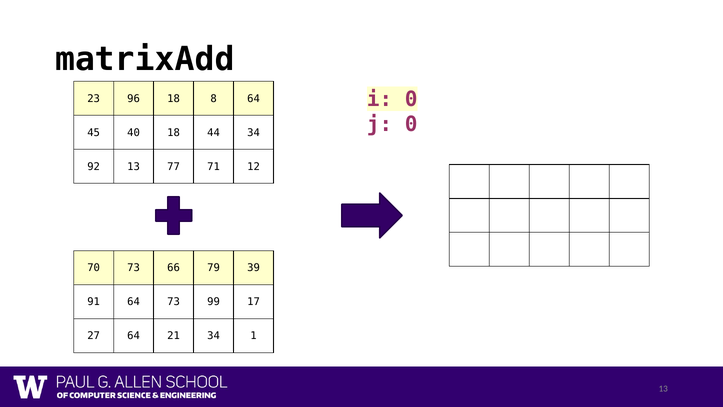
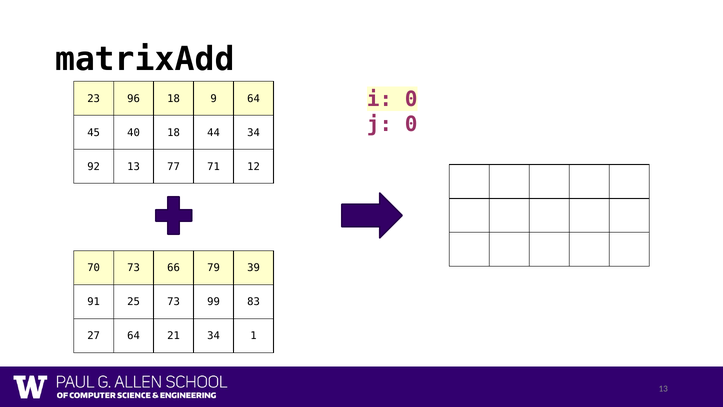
8: 8 -> 9 (214, 98)
91 64: 64 -> 25 (134, 302)
99 17: 17 -> 83 (254, 302)
